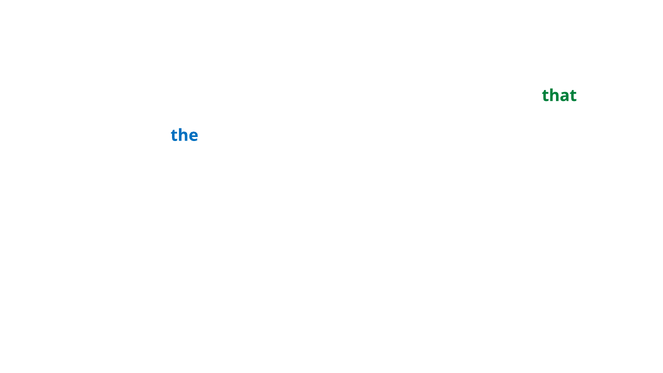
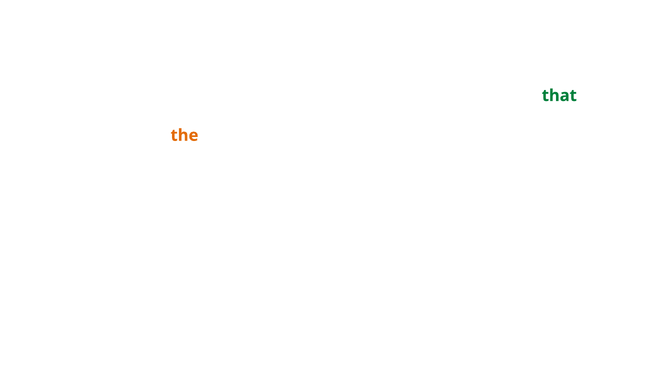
the colour: blue -> orange (184, 135)
